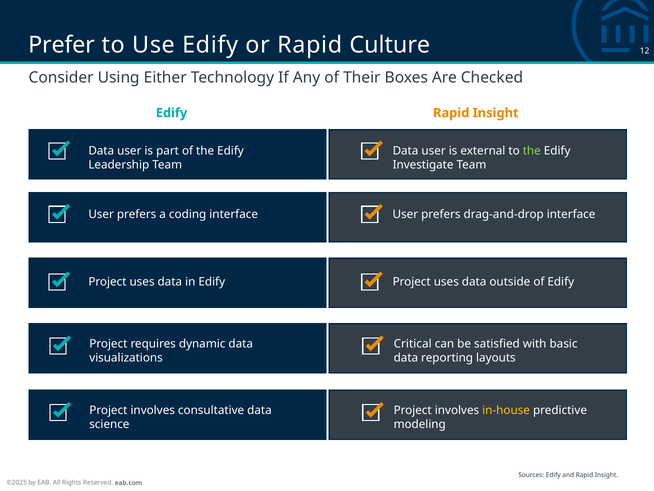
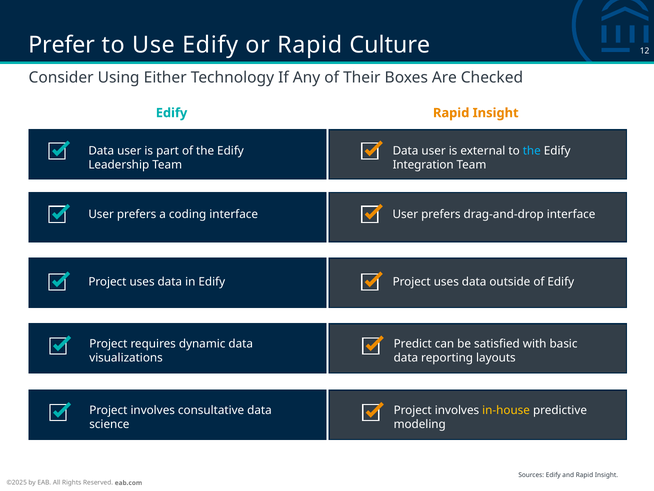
the colour: light green -> light blue (532, 151)
Investigate: Investigate -> Integration (423, 165)
Critical: Critical -> Predict (413, 344)
